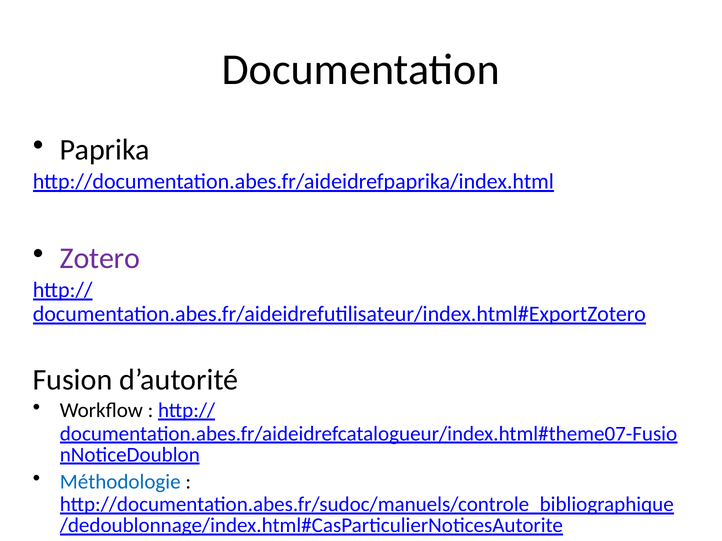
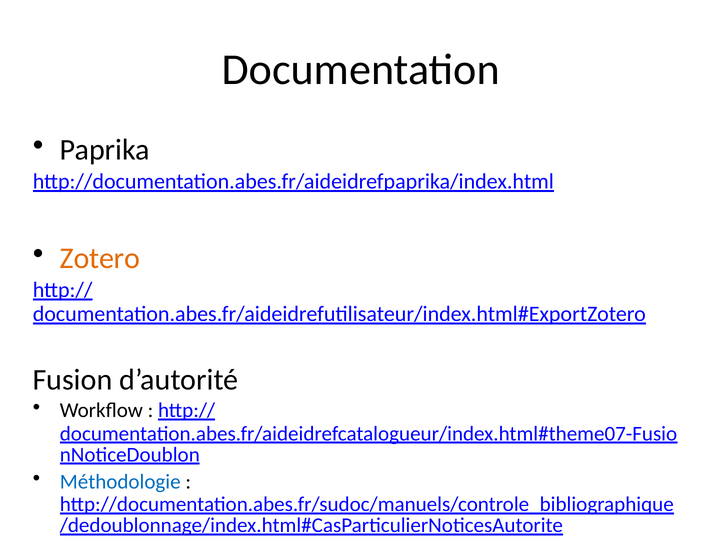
Zotero colour: purple -> orange (100, 259)
